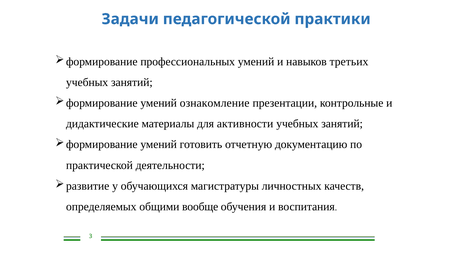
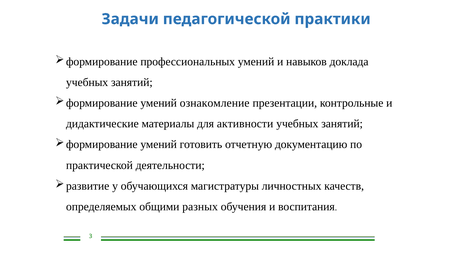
третьих: третьих -> доклада (349, 62)
вообще: вообще -> разных (200, 206)
